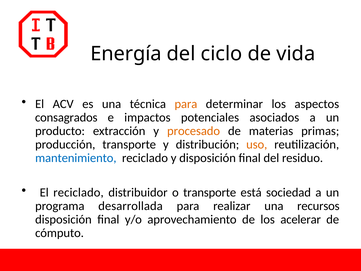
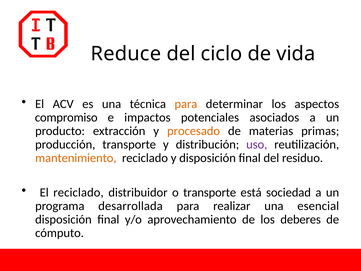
Energía: Energía -> Reduce (126, 54)
consagrados: consagrados -> compromiso (66, 117)
uso colour: orange -> purple (257, 144)
mantenimiento colour: blue -> orange (76, 158)
recursos: recursos -> esencial (318, 206)
acelerar: acelerar -> deberes (301, 219)
